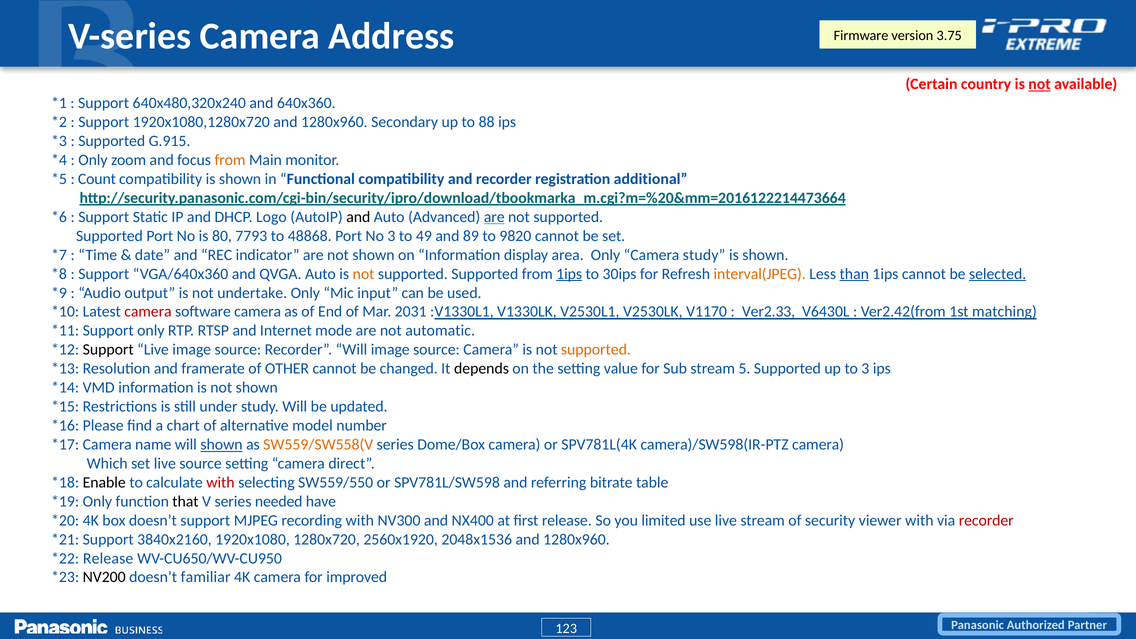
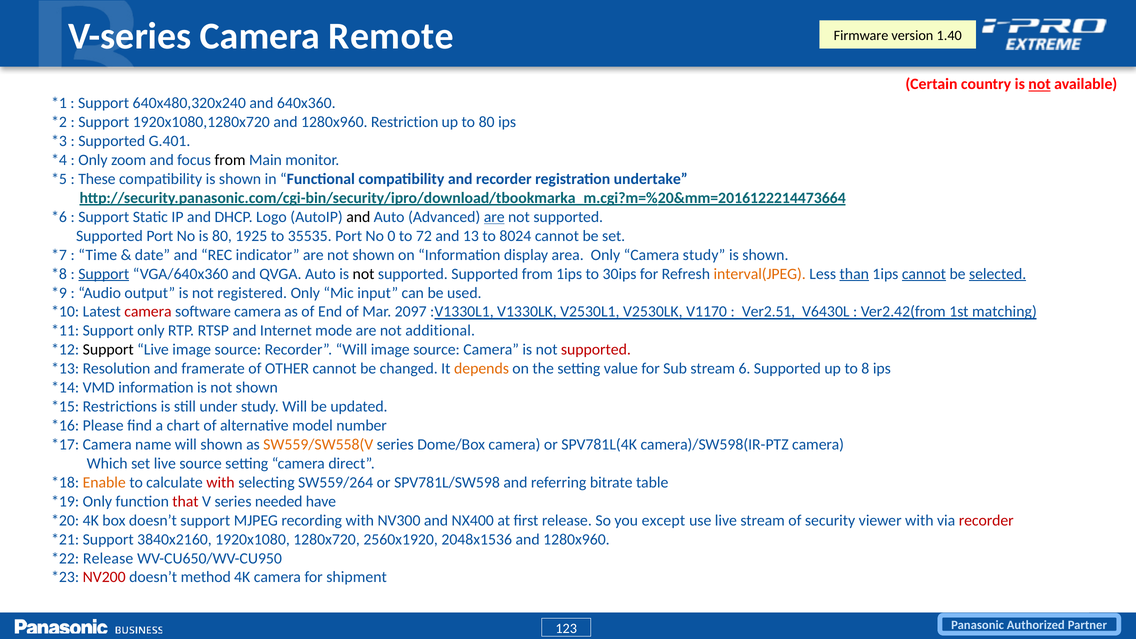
Address: Address -> Remote (391, 36)
3.75: 3.75 -> 1.40 (949, 35)
Secondary: Secondary -> Restriction (405, 122)
to 88: 88 -> 80 (487, 122)
G.915: G.915 -> G.401 (170, 141)
from colour: orange -> black (230, 160)
Count: Count -> These (97, 179)
additional: additional -> undertake (651, 179)
7793: 7793 -> 1925 (251, 236)
48868: 48868 -> 35535 (310, 236)
No 3: 3 -> 0 (391, 236)
49: 49 -> 72 (424, 236)
89: 89 -> 13 (471, 236)
9820: 9820 -> 8024 (515, 236)
Support underline: none -> present (104, 274)
not colour: orange -> black (364, 274)
1ips underline: present -> none (569, 274)
cannot underline: none -> present (924, 274)
undertake: undertake -> registered (252, 293)
2031: 2031 -> 2097 (411, 312)
Ver2.33: Ver2.33 -> Ver2.51 (769, 312)
automatic: automatic -> additional (440, 331)
supported colour: orange -> red (596, 350)
depends colour: black -> orange (482, 369)
5: 5 -> 6 (744, 369)
to 3: 3 -> 8 (865, 369)
shown underline: present -> none (222, 445)
Enable colour: black -> orange (104, 482)
SW559/550: SW559/550 -> SW559/264 (336, 482)
that colour: black -> red (185, 501)
limited: limited -> except (663, 520)
NV200 colour: black -> red (104, 577)
familiar: familiar -> method (206, 577)
improved: improved -> shipment (357, 577)
